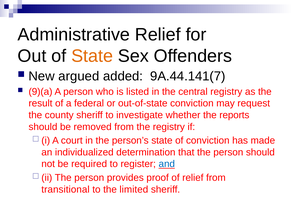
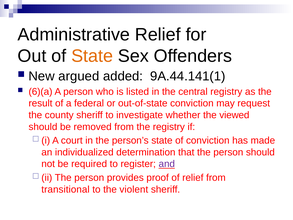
9A.44.141(7: 9A.44.141(7 -> 9A.44.141(1 (188, 76)
9)(a: 9)(a -> 6)(a (40, 92)
reports: reports -> viewed (234, 115)
and colour: blue -> purple (167, 164)
limited: limited -> violent (134, 189)
